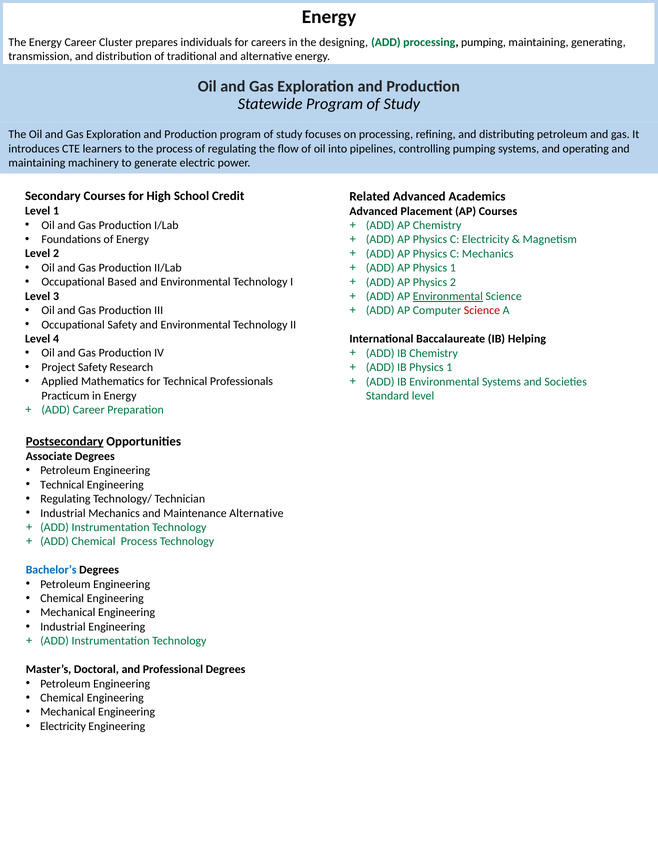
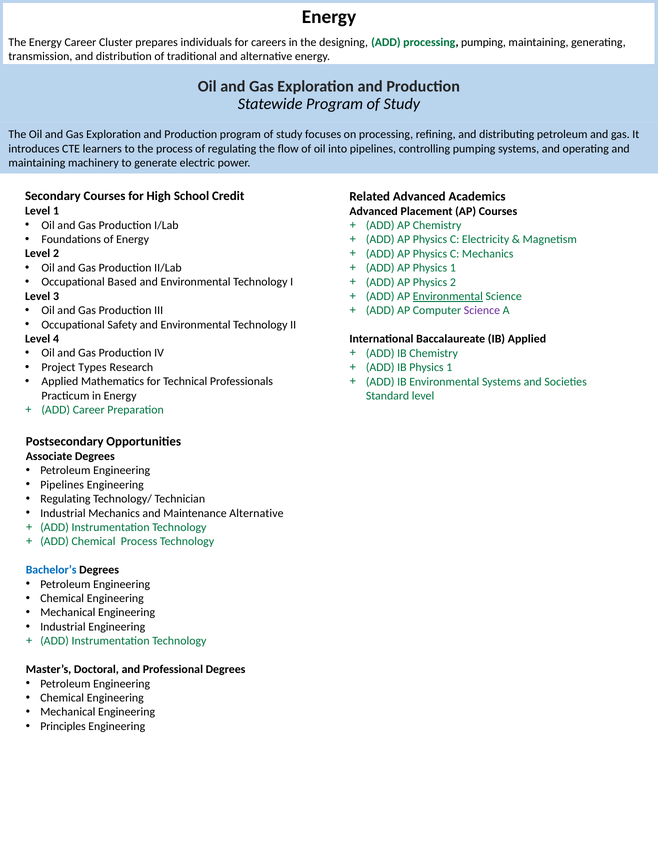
Science colour: red -> purple (482, 310)
IB Helping: Helping -> Applied (527, 339)
Project Safety: Safety -> Types (92, 367)
Postsecondary underline: present -> none (65, 441)
Technical: Technical -> Pipelines (62, 484)
Electricity: Electricity -> Principles (63, 726)
